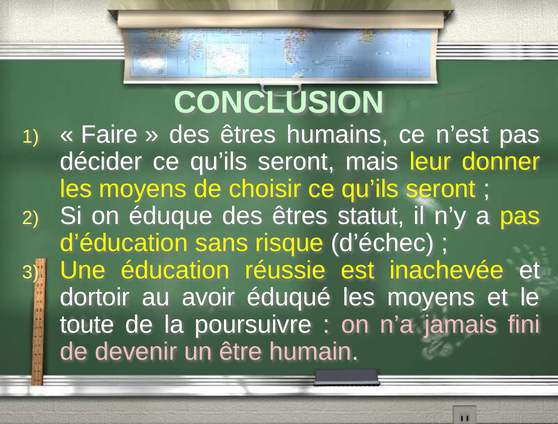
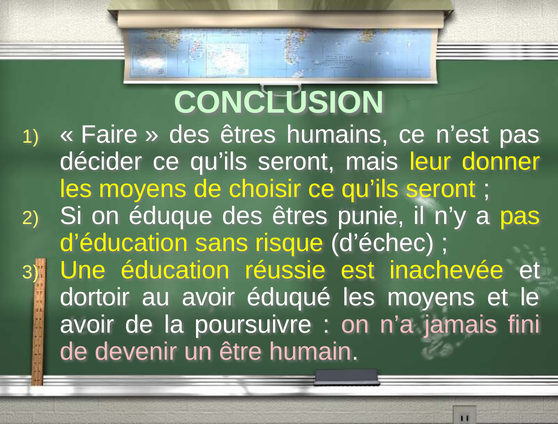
statut: statut -> punie (371, 216)
toute: toute -> avoir (87, 324)
